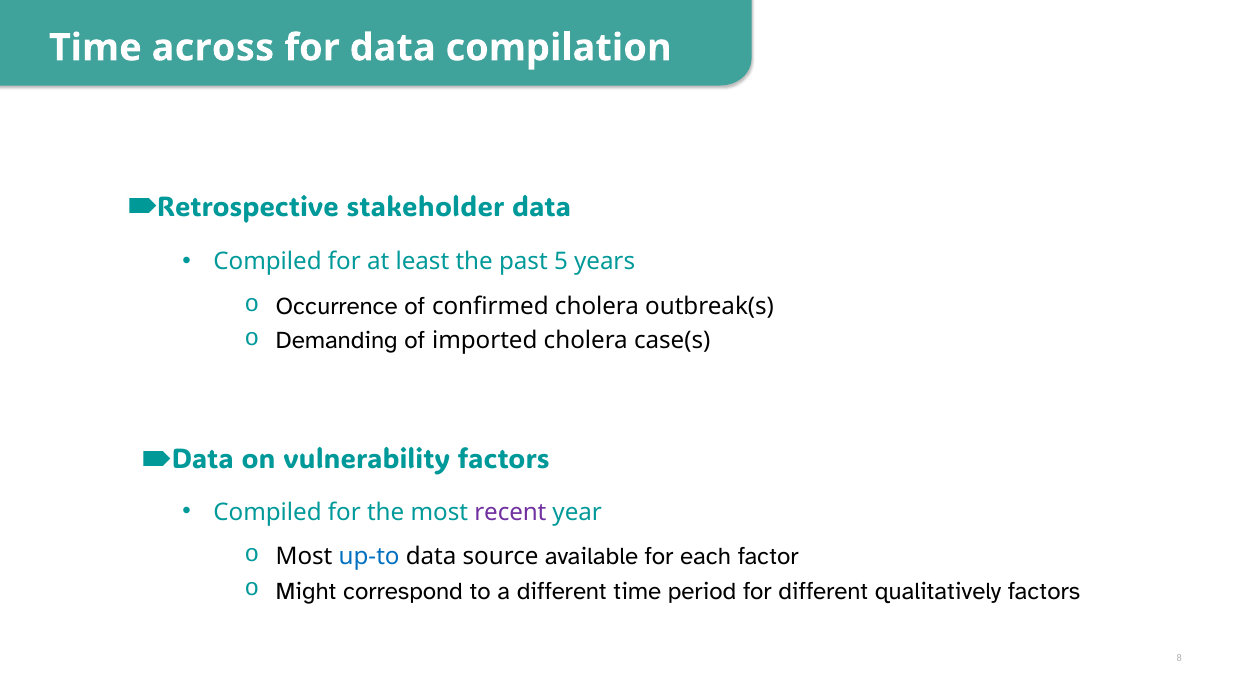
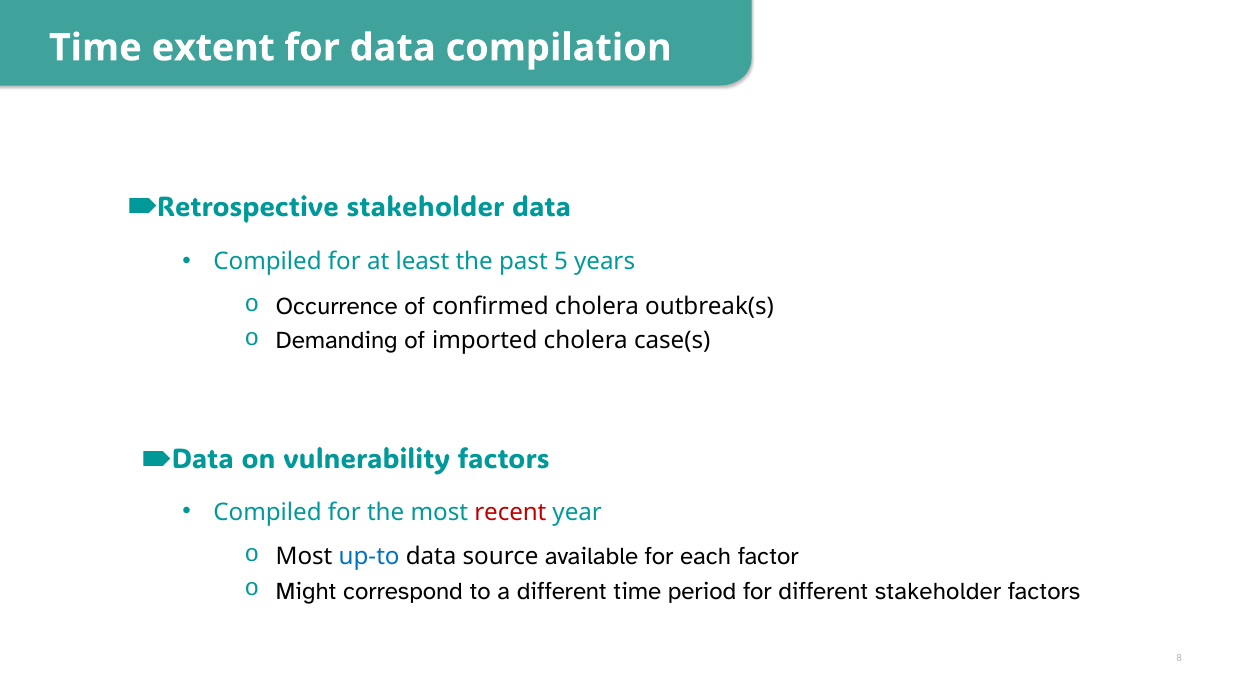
across: across -> extent (213, 48)
recent colour: purple -> red (510, 512)
different qualitatively: qualitatively -> stakeholder (938, 591)
